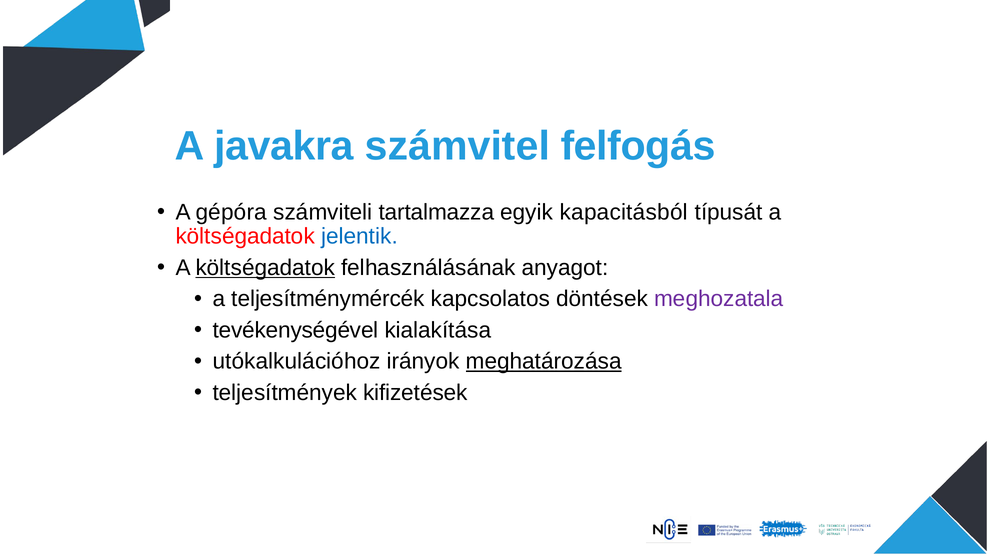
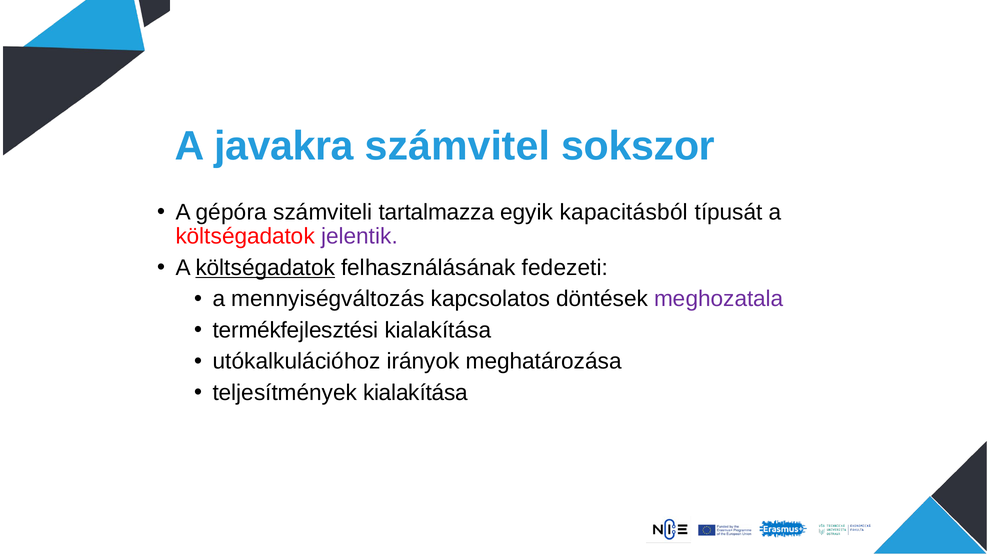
felfogás: felfogás -> sokszor (638, 146)
jelentik colour: blue -> purple (360, 236)
anyagot: anyagot -> fedezeti (565, 268)
teljesítménymércék: teljesítménymércék -> mennyiségváltozás (328, 299)
tevékenységével: tevékenységével -> termékfejlesztési (296, 330)
meghatározása underline: present -> none (544, 361)
teljesítmények kifizetések: kifizetések -> kialakítása (415, 392)
